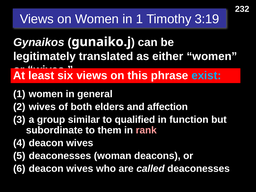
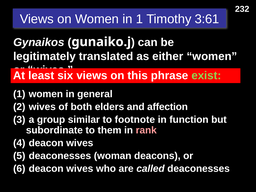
3:19: 3:19 -> 3:61 (207, 19)
exist colour: light blue -> light green (206, 76)
qualified: qualified -> footnote (135, 120)
